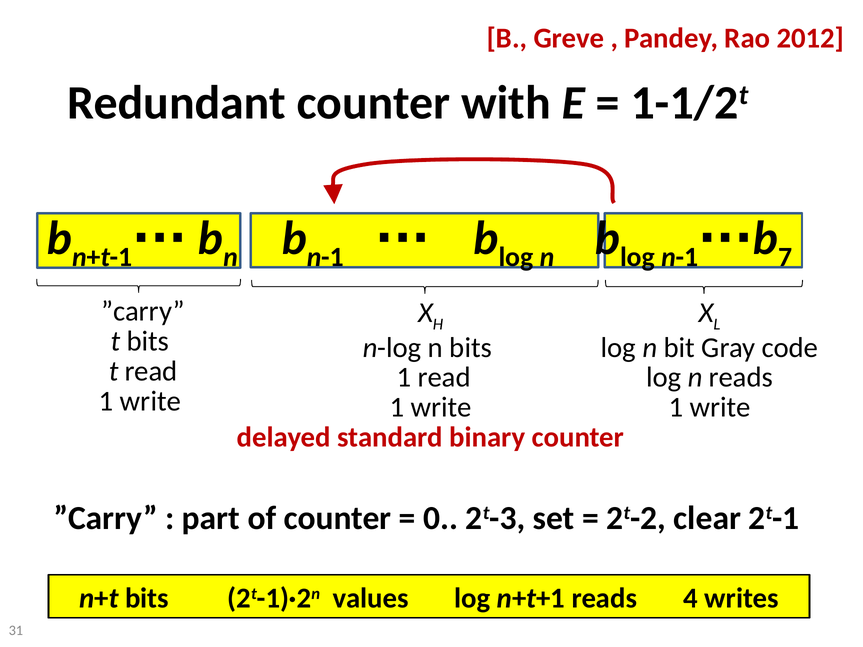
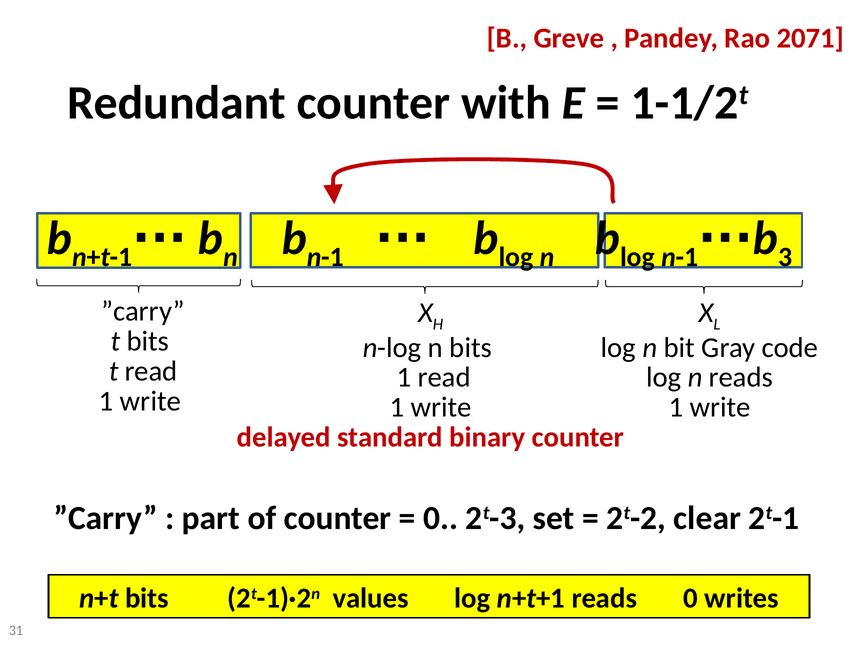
2012: 2012 -> 2071 (810, 39)
7: 7 -> 3 (785, 257)
reads 4: 4 -> 0 (691, 599)
